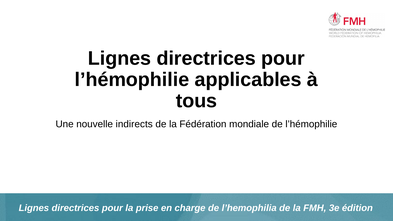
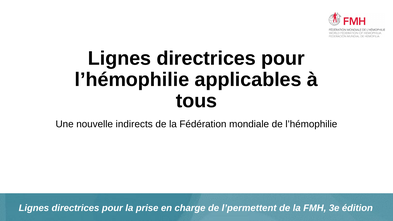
l’hemophilia: l’hemophilia -> l’permettent (249, 208)
